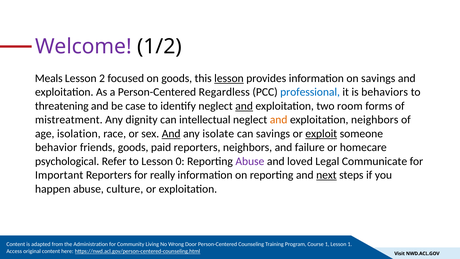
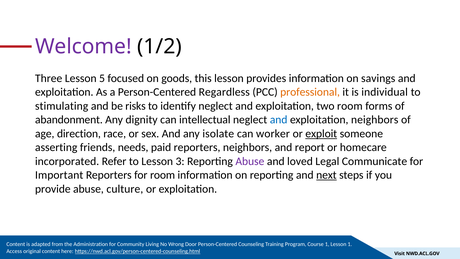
Meals: Meals -> Three (49, 78)
2: 2 -> 5 (102, 78)
lesson underline: present -> none (229, 78)
professional colour: blue -> orange (310, 92)
behaviors: behaviors -> individual (385, 92)
threatening: threatening -> stimulating (62, 106)
case: case -> risks (135, 106)
and underline: present -> none (244, 106)
mistreatment: mistreatment -> abandonment (69, 120)
and colour: orange -> blue (279, 120)
isolation: isolation -> direction (79, 134)
And underline: present -> none (171, 134)
can savings: savings -> worker (273, 134)
behavior: behavior -> asserting (56, 147)
friends goods: goods -> needs (133, 147)
failure: failure -> report (310, 147)
psychological: psychological -> incorporated (67, 161)
0: 0 -> 3 (180, 161)
for really: really -> room (163, 175)
happen: happen -> provide (53, 189)
